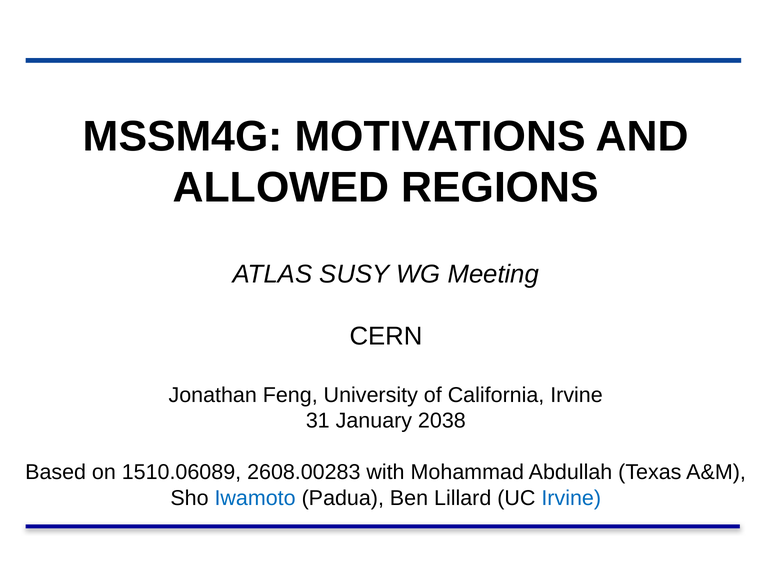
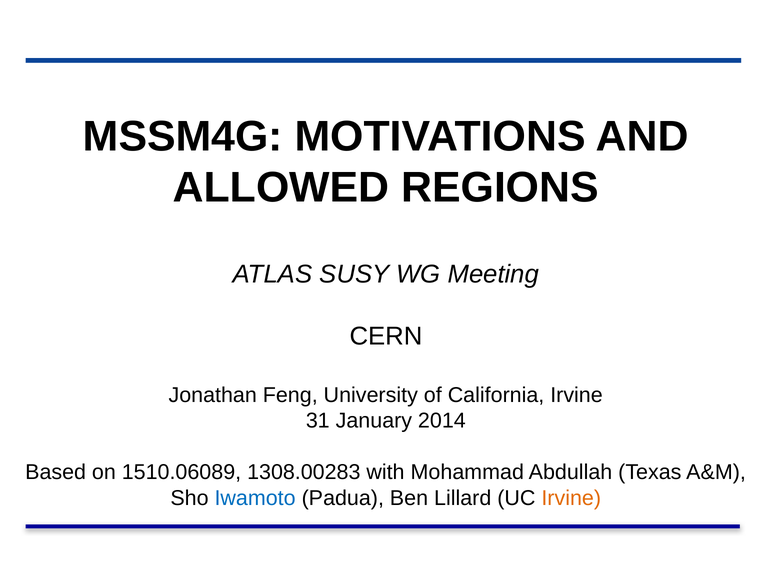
2038: 2038 -> 2014 (442, 421)
2608.00283: 2608.00283 -> 1308.00283 (304, 472)
Irvine colour: blue -> orange (571, 498)
